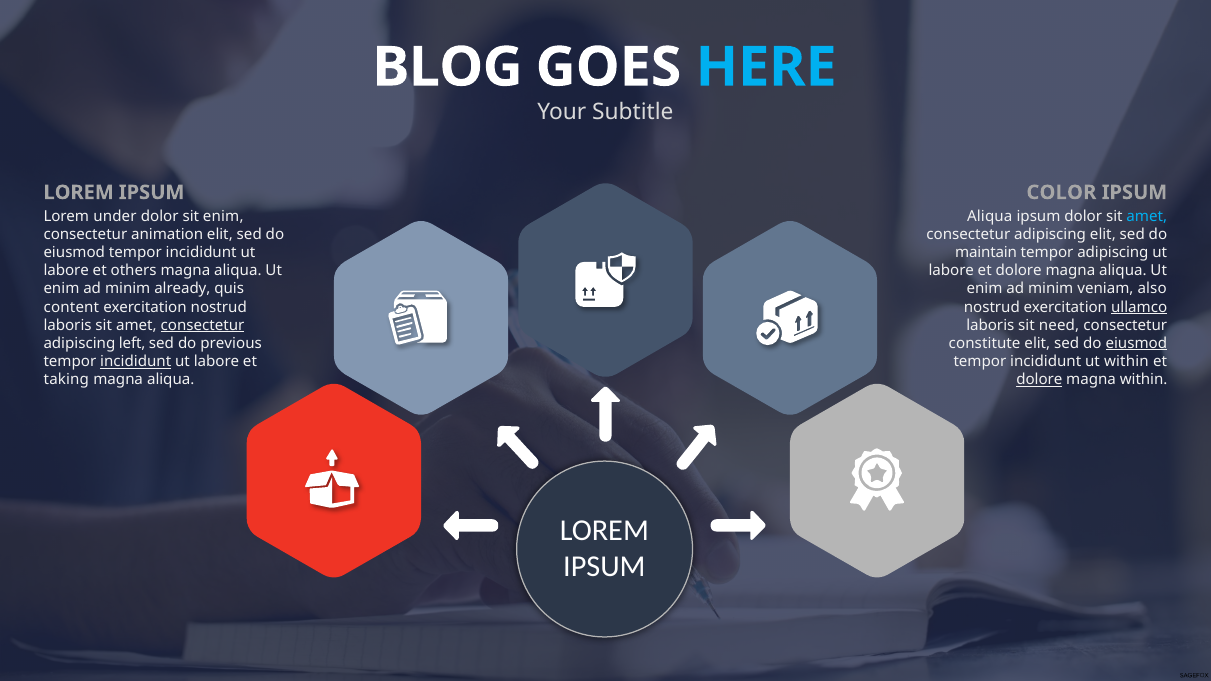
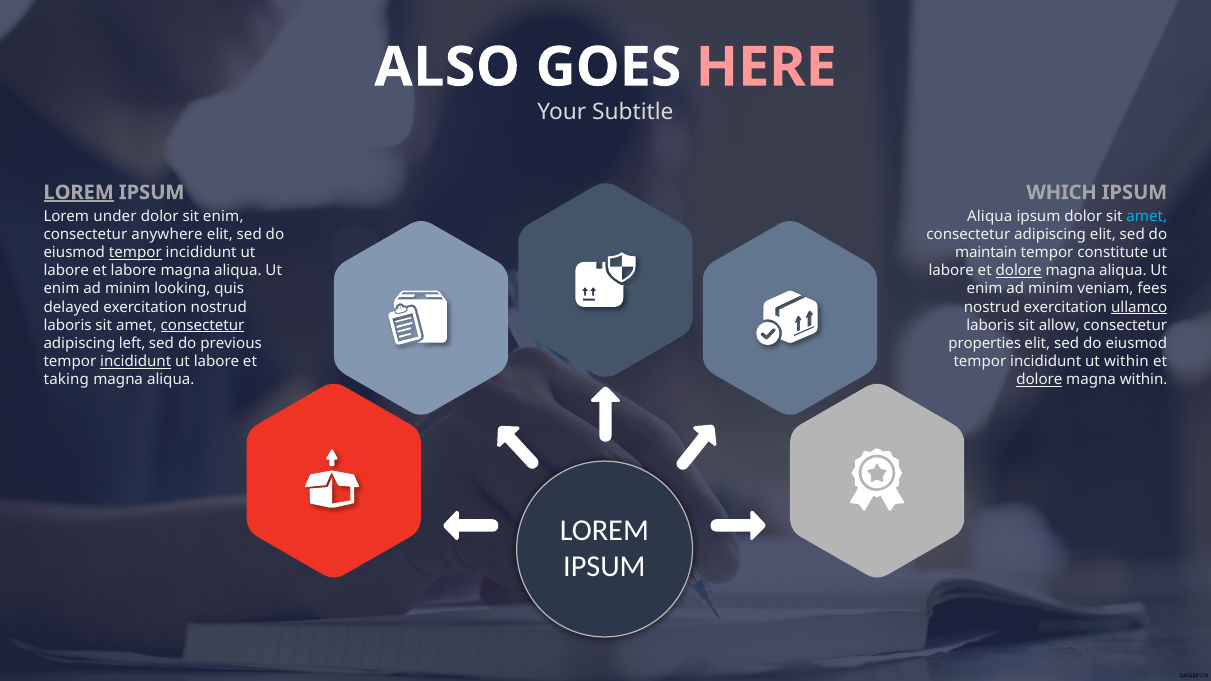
BLOG: BLOG -> ALSO (447, 67)
HERE colour: light blue -> pink (766, 67)
LOREM underline: none -> present (79, 192)
COLOR: COLOR -> WHICH (1062, 192)
animation: animation -> anywhere (167, 235)
tempor underline: none -> present (135, 253)
tempor adipiscing: adipiscing -> constitute (1113, 253)
et others: others -> labore (134, 271)
dolore underline: none -> present (1019, 271)
already: already -> looking (182, 289)
also: also -> fees (1152, 289)
content: content -> delayed (71, 307)
need: need -> allow (1059, 325)
constitute: constitute -> properties (985, 344)
eiusmod underline: present -> none (1136, 344)
